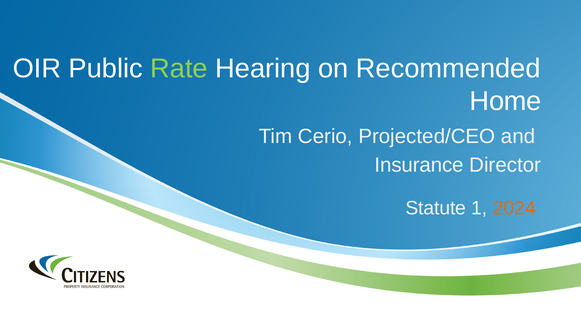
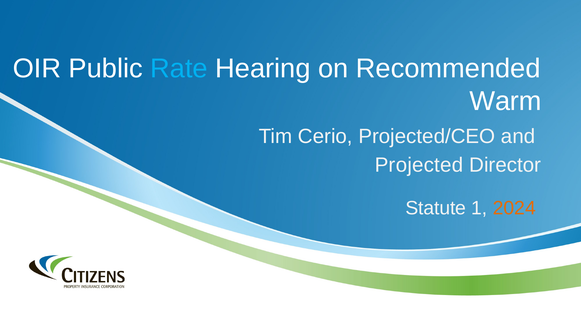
Rate colour: light green -> light blue (179, 68)
Home: Home -> Warm (506, 101)
Insurance: Insurance -> Projected (419, 165)
